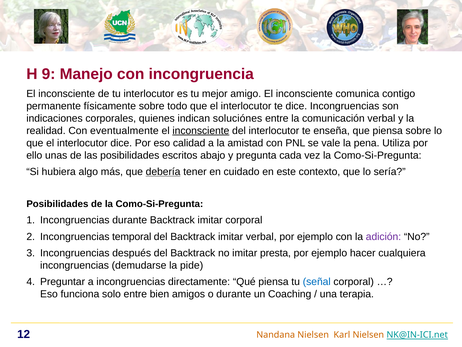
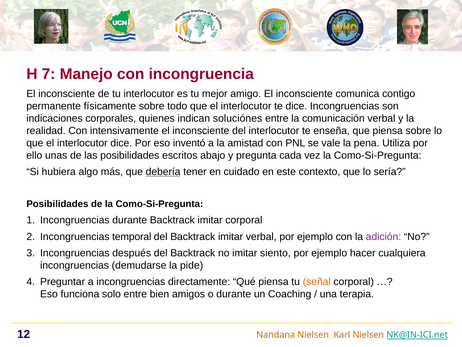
9: 9 -> 7 (49, 74)
eventualmente: eventualmente -> intensivamente (124, 130)
inconsciente underline: present -> none (201, 130)
calidad: calidad -> inventó (189, 143)
presta: presta -> siento (275, 253)
señal colour: blue -> orange (317, 281)
